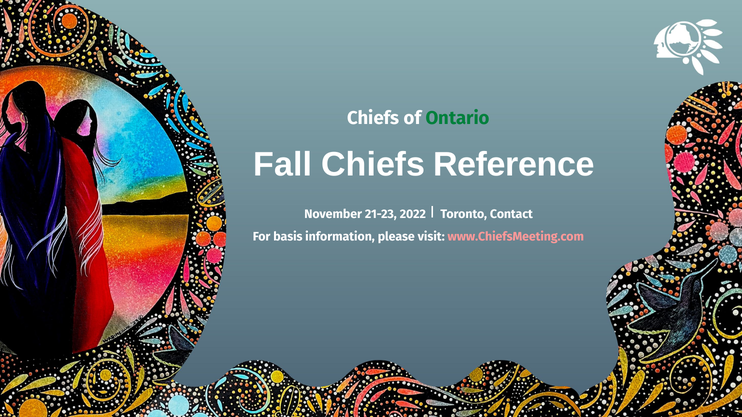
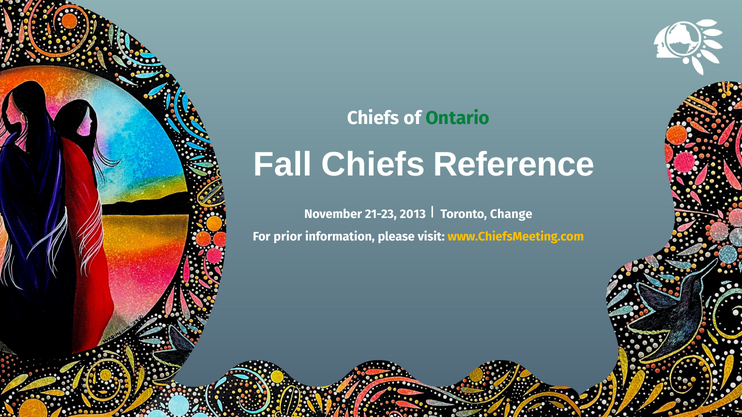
2022: 2022 -> 2013 (413, 214)
Contact: Contact -> Change (511, 214)
basis: basis -> prior (288, 237)
www.ChiefsMeeting.com colour: pink -> yellow (516, 237)
